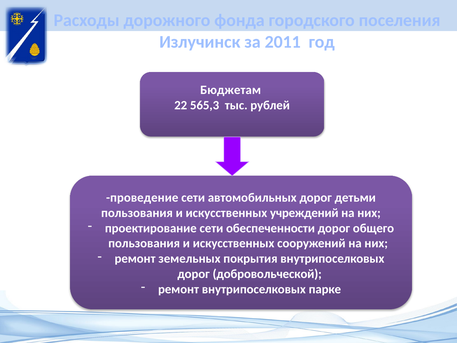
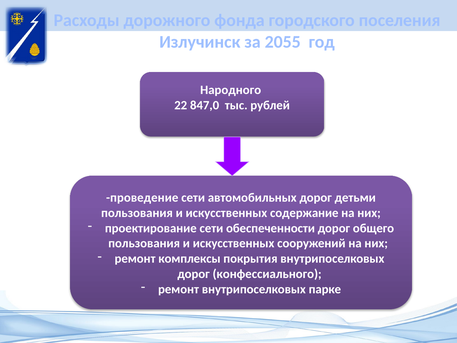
2011: 2011 -> 2055 (283, 42)
Бюджетам: Бюджетам -> Народного (231, 90)
565,3: 565,3 -> 847,0 (205, 105)
учреждений: учреждений -> содержание (304, 213)
земельных: земельных -> комплексы (189, 258)
добровольческой: добровольческой -> конфессиального (267, 274)
